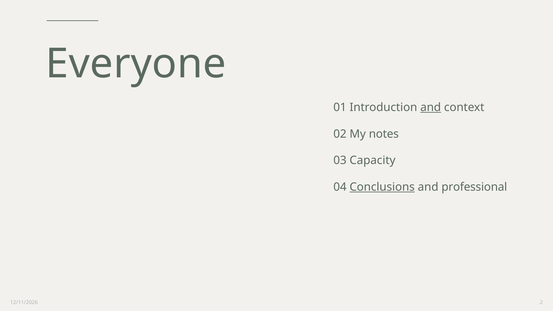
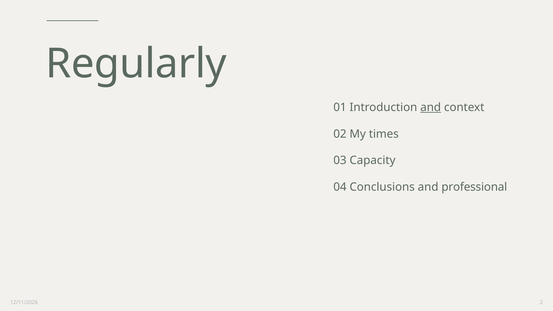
Everyone: Everyone -> Regularly (136, 64)
notes: notes -> times (384, 134)
Conclusions underline: present -> none (382, 187)
